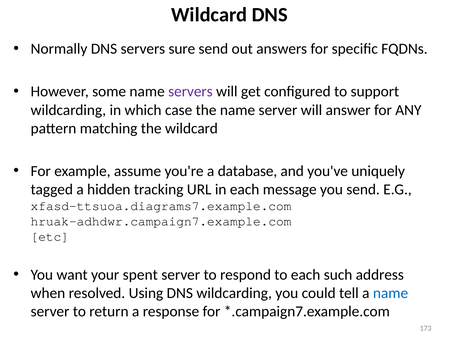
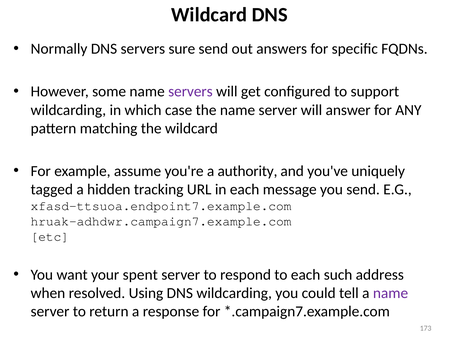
database: database -> authority (247, 171)
xfasd-ttsuoa.diagrams7.example.com: xfasd-ttsuoa.diagrams7.example.com -> xfasd-ttsuoa.endpoint7.example.com (161, 206)
name colour: blue -> purple (391, 293)
